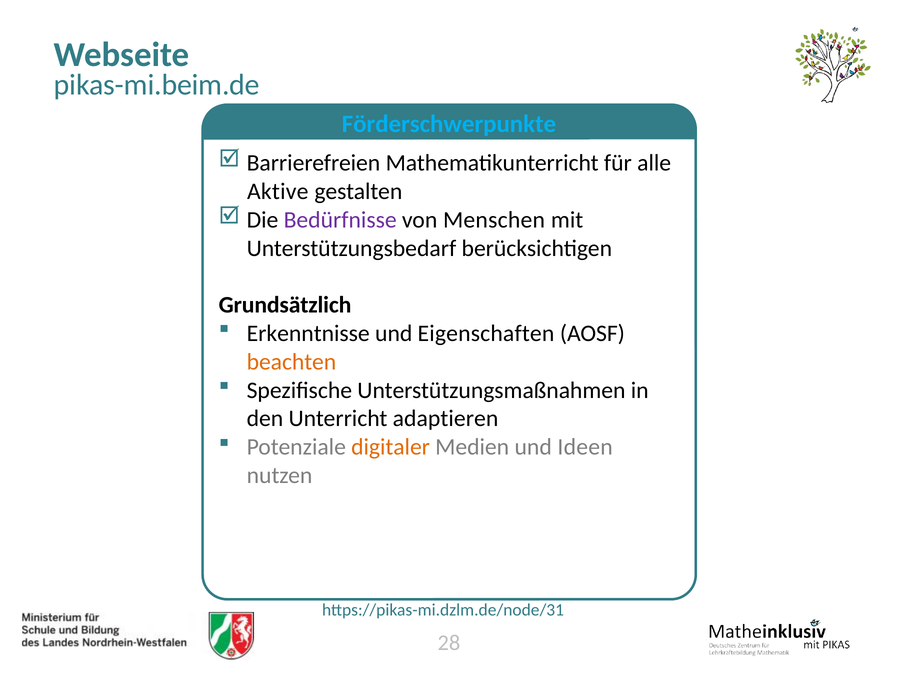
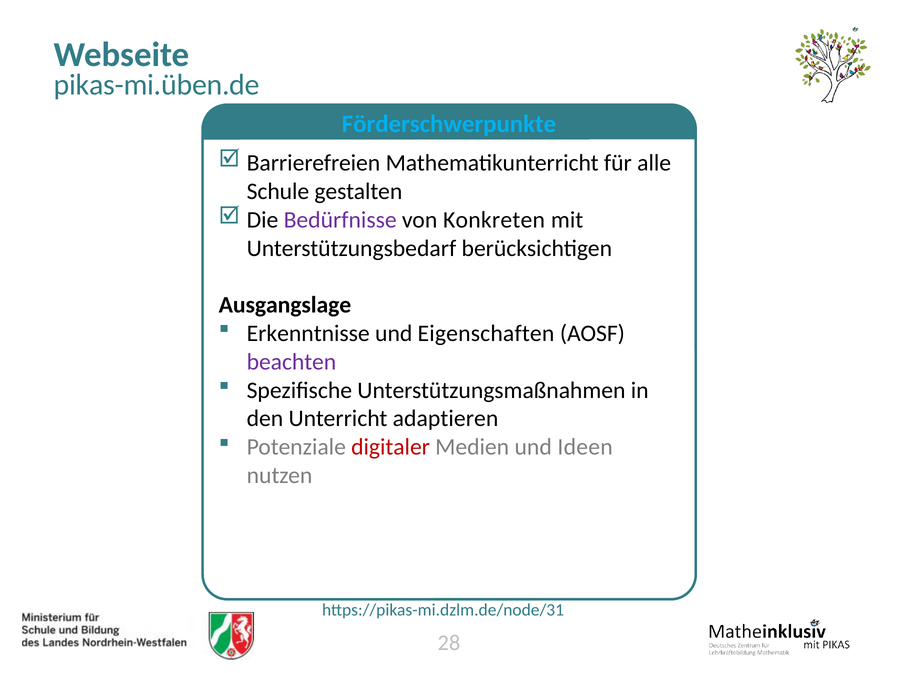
pikas-mi.beim.de: pikas-mi.beim.de -> pikas-mi.üben.de (157, 85)
Aktive: Aktive -> Schule (278, 192)
Menschen: Menschen -> Konkreten (494, 220)
Grundsätzlich: Grundsätzlich -> Ausgangslage (285, 305)
beachten colour: orange -> purple (291, 362)
digitaler colour: orange -> red (391, 447)
